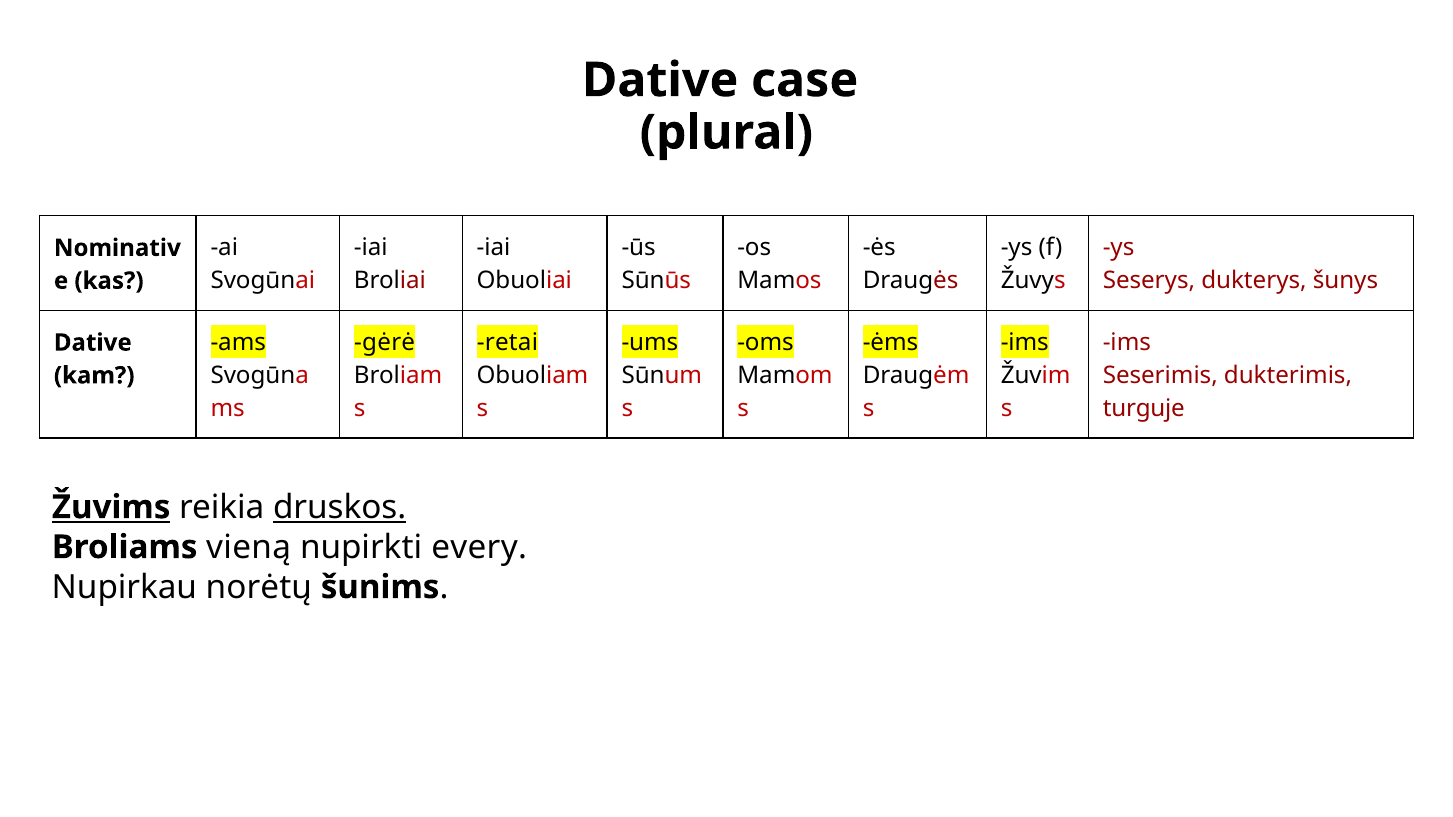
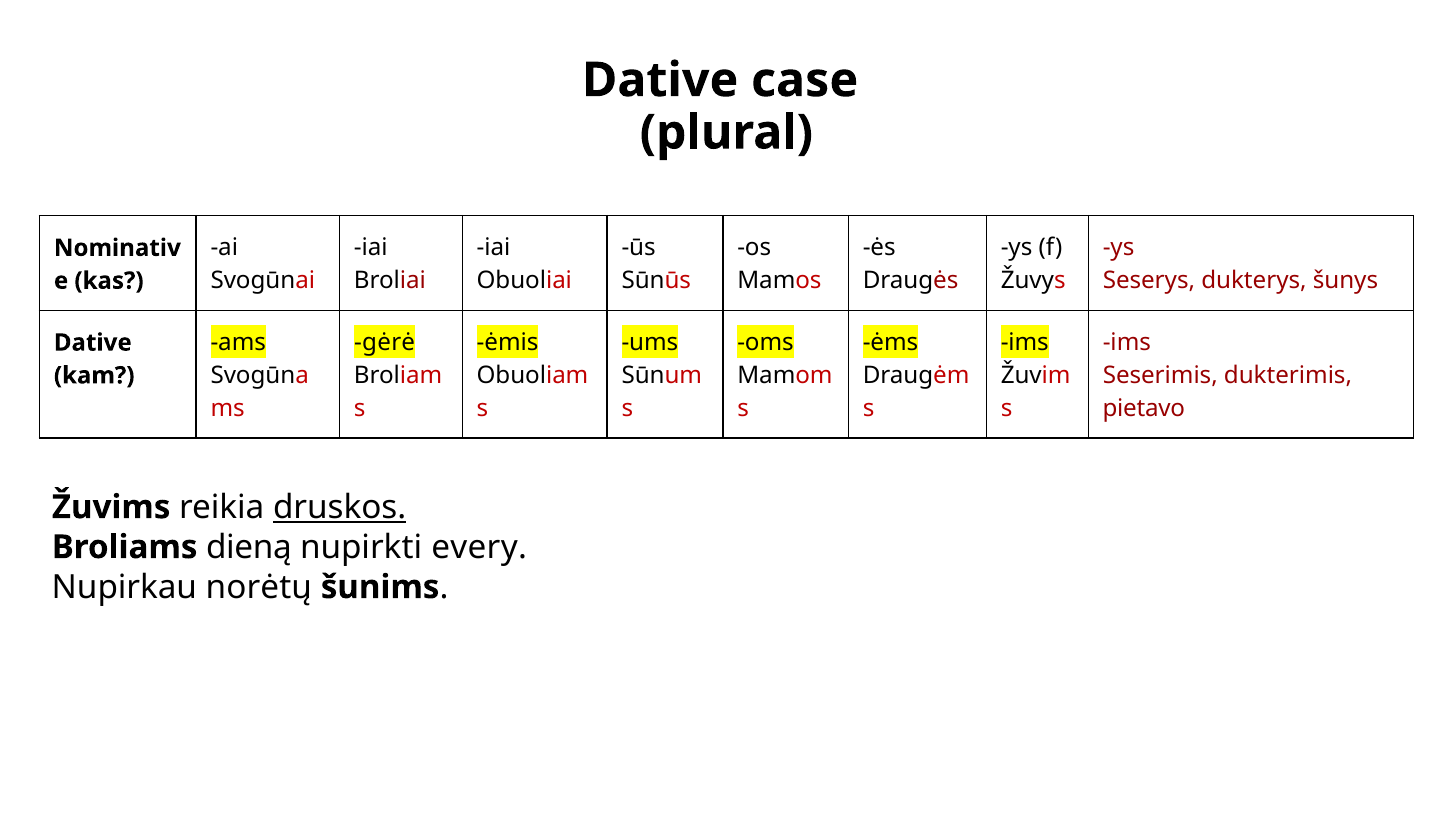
retai: retai -> ėmis (508, 343)
turguje: turguje -> pietavo (1144, 409)
Žuvims underline: present -> none (111, 507)
vieną: vieną -> dieną (249, 547)
